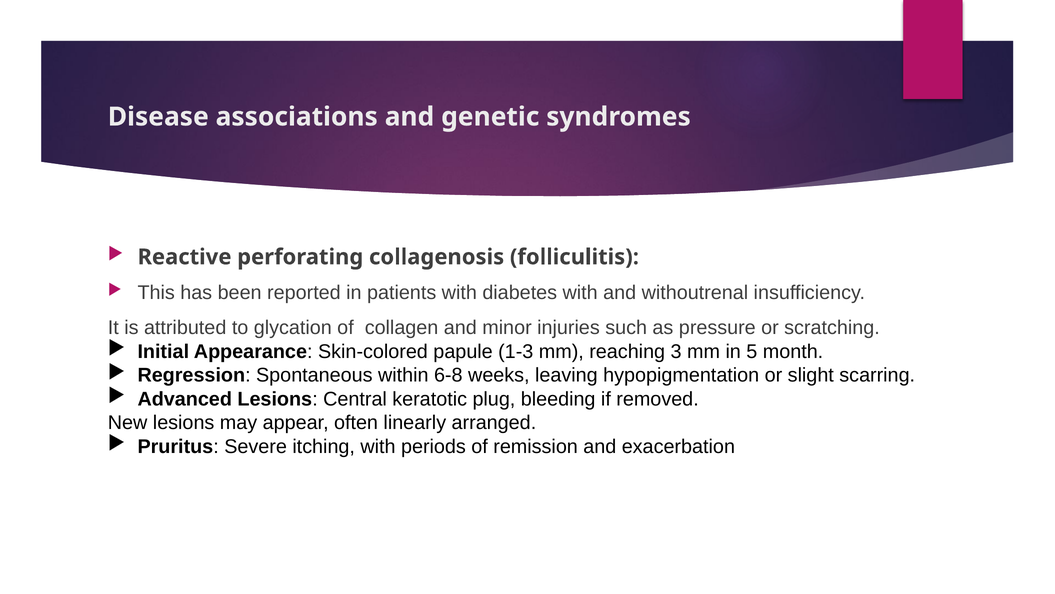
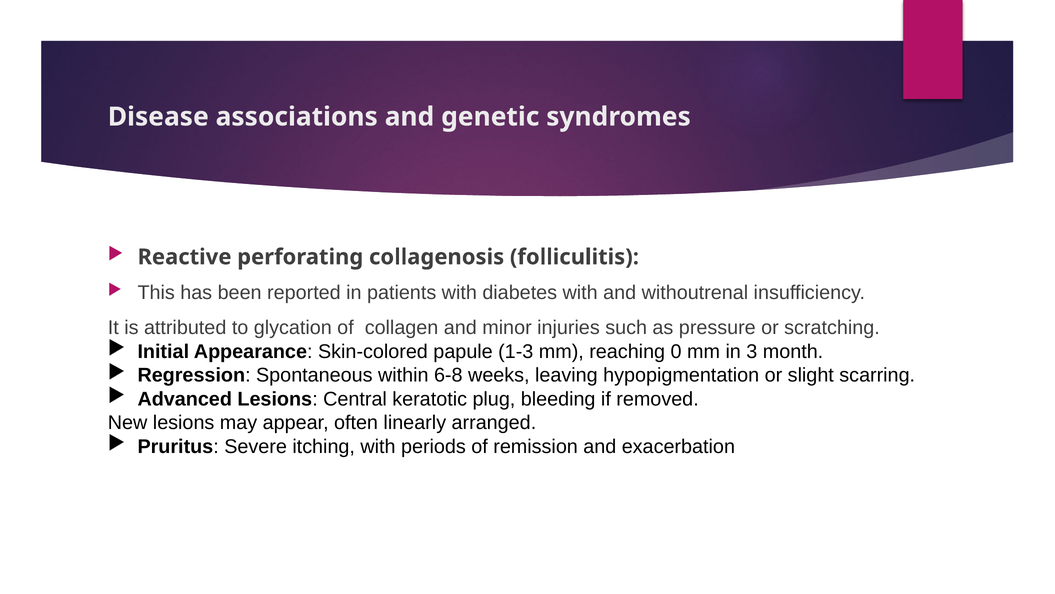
3: 3 -> 0 (676, 351)
5: 5 -> 3 (752, 351)
